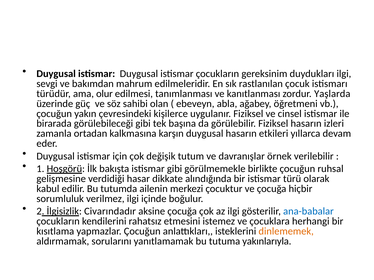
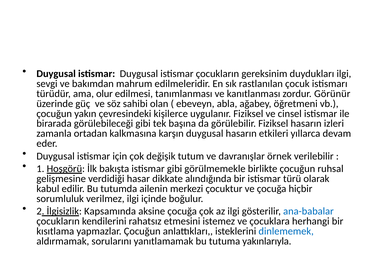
Yaşlarda: Yaşlarda -> Görünür (332, 94)
Civarındadır: Civarındadır -> Kapsamında (110, 212)
dinlememek colour: orange -> blue (286, 232)
